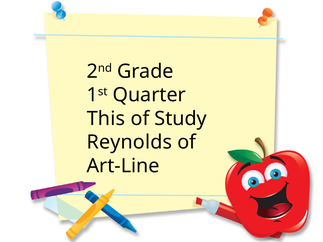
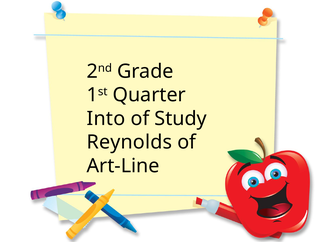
This: This -> Into (106, 119)
